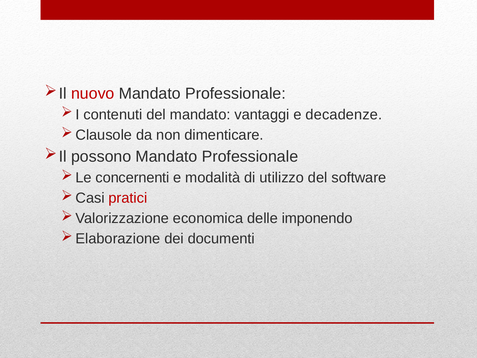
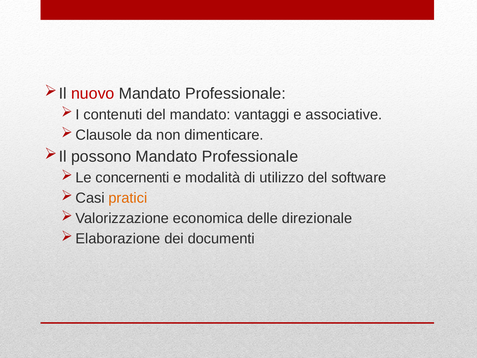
decadenze: decadenze -> associative (344, 114)
pratici colour: red -> orange (128, 198)
imponendo: imponendo -> direzionale (317, 218)
